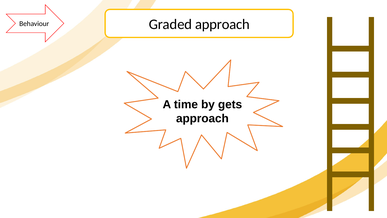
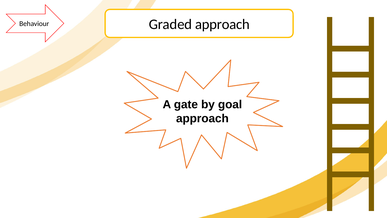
time: time -> gate (186, 104)
gets: gets -> goal (230, 104)
